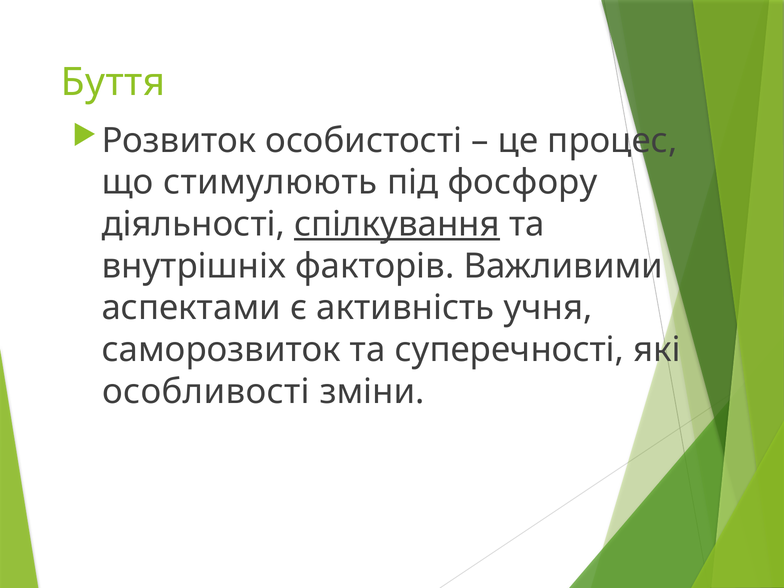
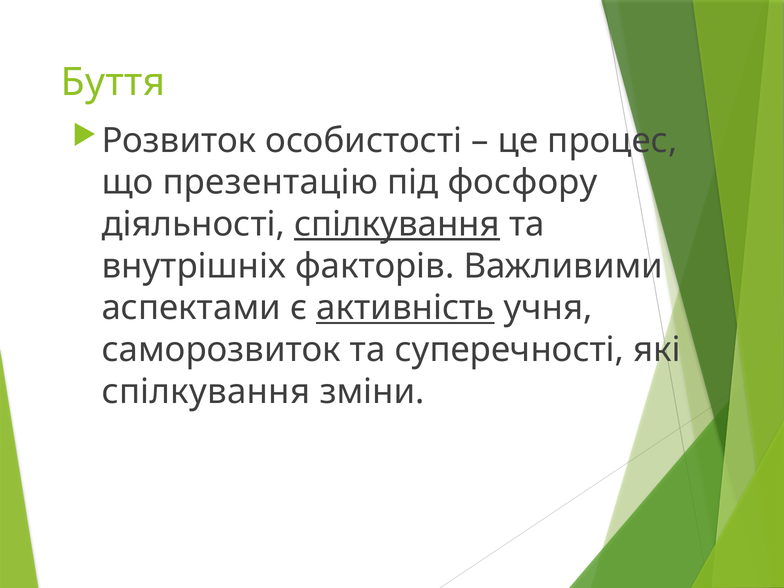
стимулюють: стимулюють -> презентацію (270, 182)
активність underline: none -> present (405, 308)
особливості: особливості -> спілкування (206, 392)
